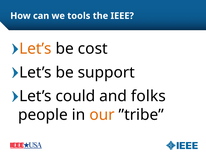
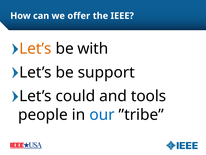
tools: tools -> offer (79, 16)
cost: cost -> with (93, 48)
folks: folks -> tools (149, 96)
our colour: orange -> blue (102, 114)
